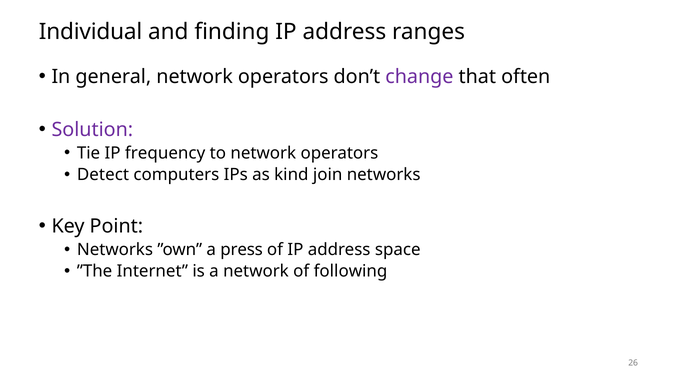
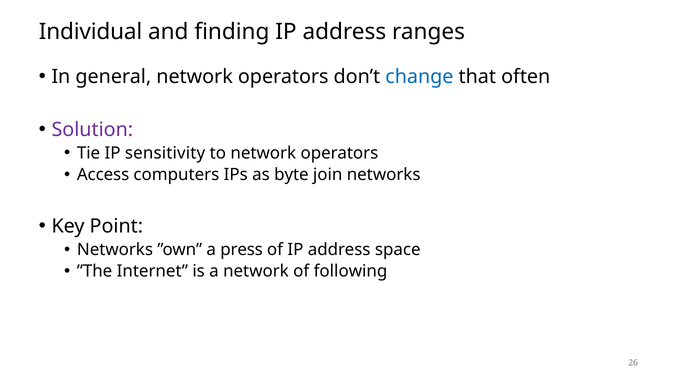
change colour: purple -> blue (419, 77)
frequency: frequency -> sensitivity (165, 153)
Detect: Detect -> Access (103, 175)
kind: kind -> byte (291, 175)
